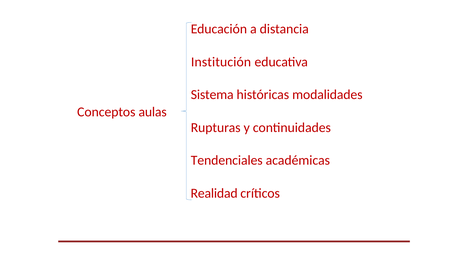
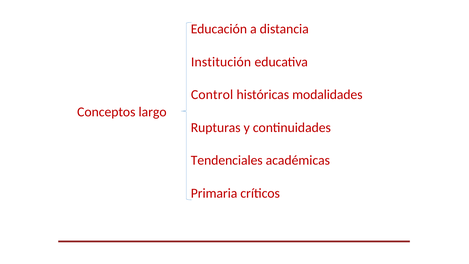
Sistema: Sistema -> Control (212, 95)
aulas: aulas -> largo (153, 112)
Realidad: Realidad -> Primaria (214, 193)
